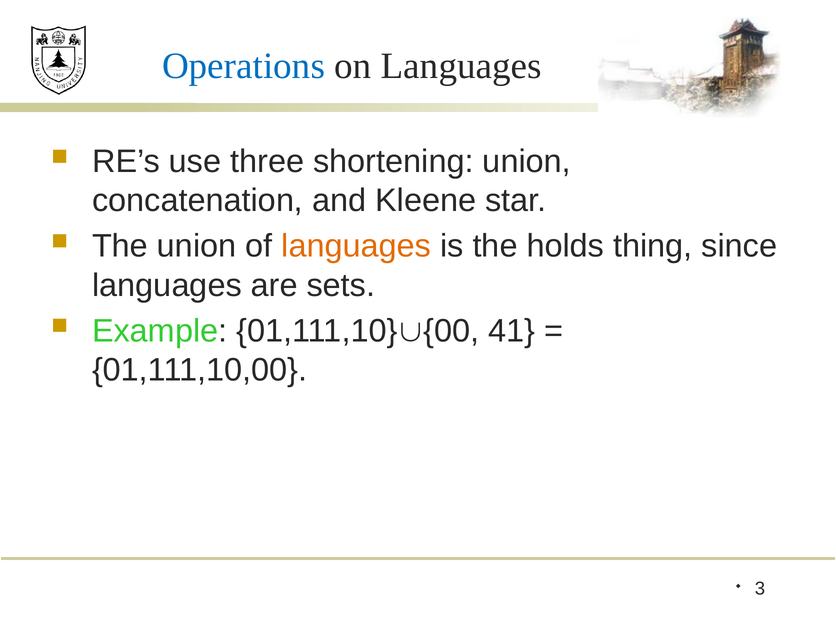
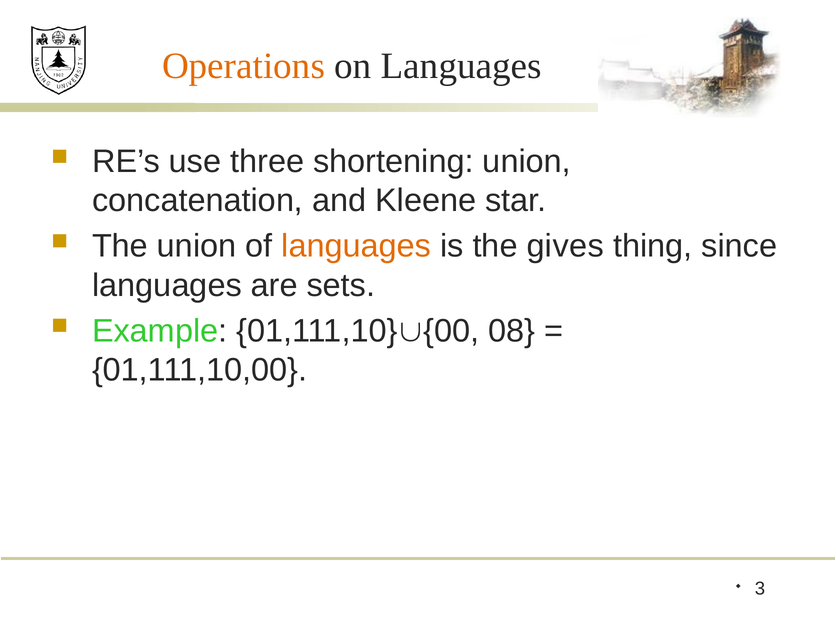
Operations colour: blue -> orange (244, 66)
holds: holds -> gives (565, 246)
41: 41 -> 08 (512, 331)
